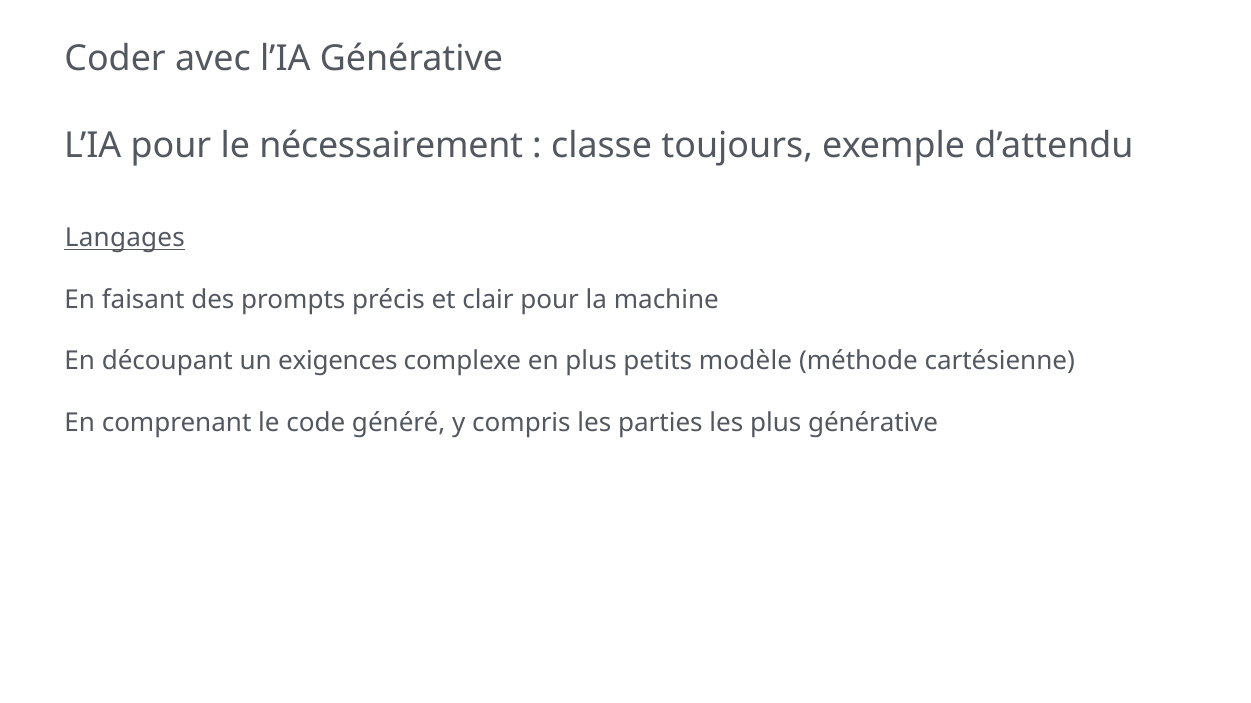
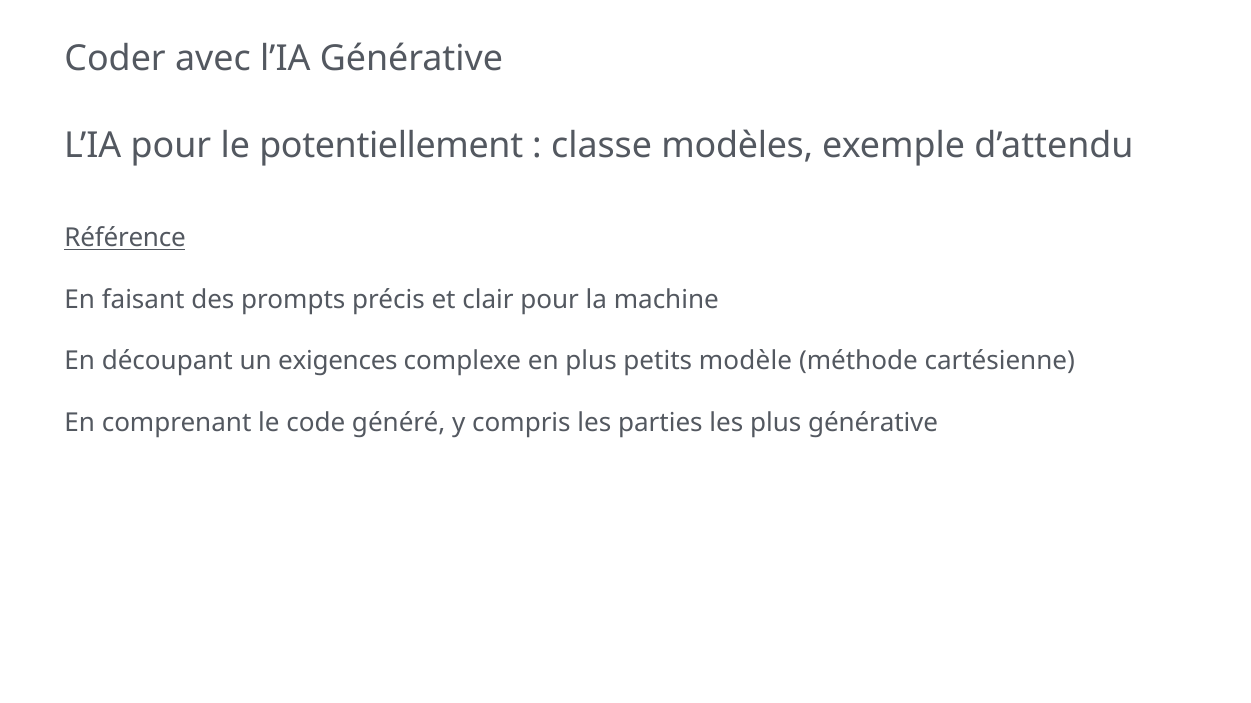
nécessairement: nécessairement -> potentiellement (391, 146)
toujours: toujours -> modèles (737, 146)
Langages: Langages -> Référence (125, 238)
